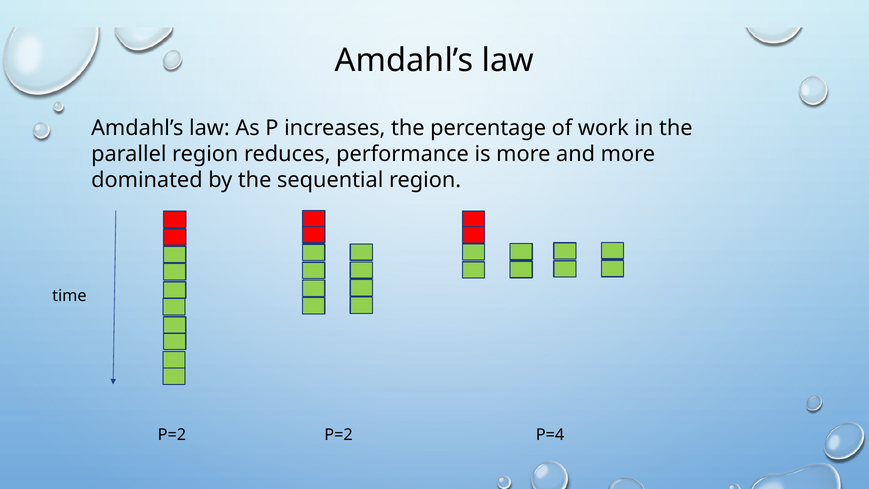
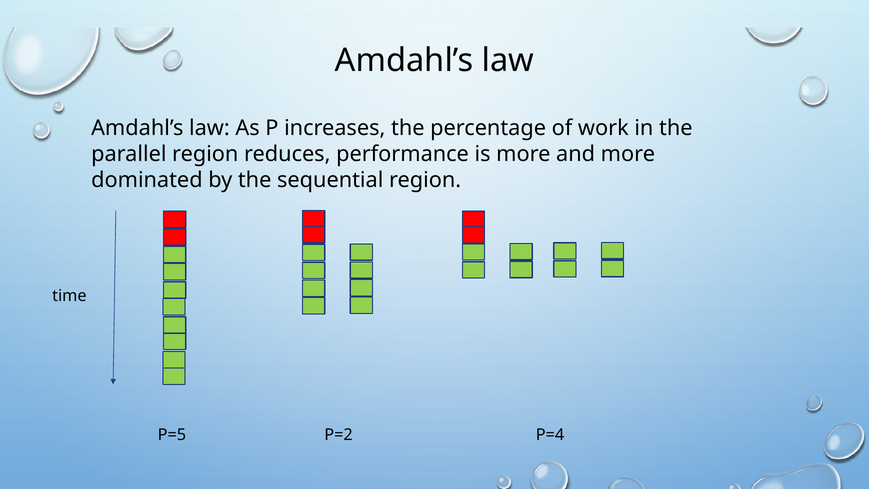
P=2: P=2 -> P=5 (172, 435)
